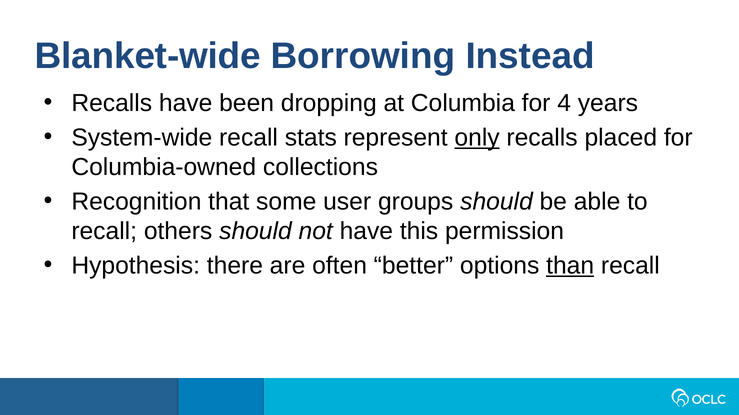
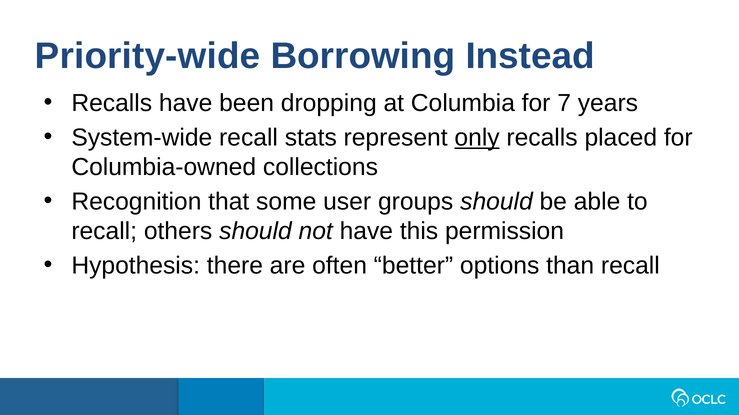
Blanket-wide: Blanket-wide -> Priority-wide (148, 56)
4: 4 -> 7 (564, 103)
than underline: present -> none (570, 266)
